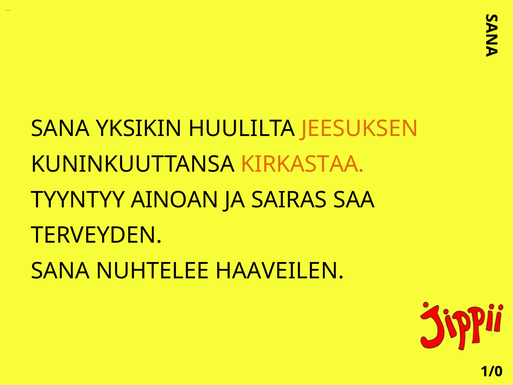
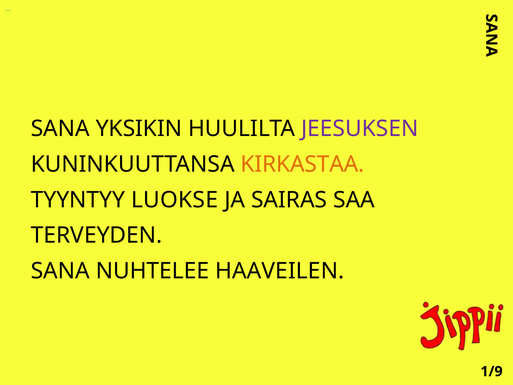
JEESUKSEN colour: orange -> purple (360, 129)
AINOAN: AINOAN -> LUOKSE (175, 200)
1/0: 1/0 -> 1/9 (492, 371)
